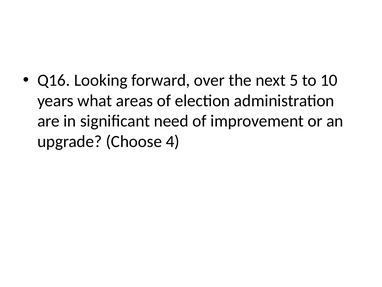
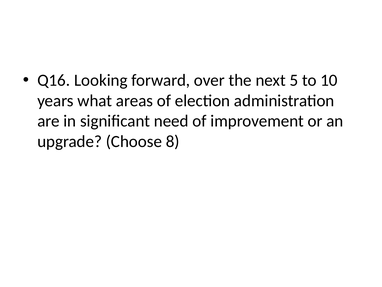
4: 4 -> 8 (173, 141)
